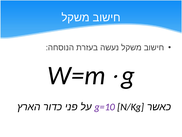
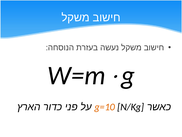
g=10 colour: purple -> orange (105, 107)
